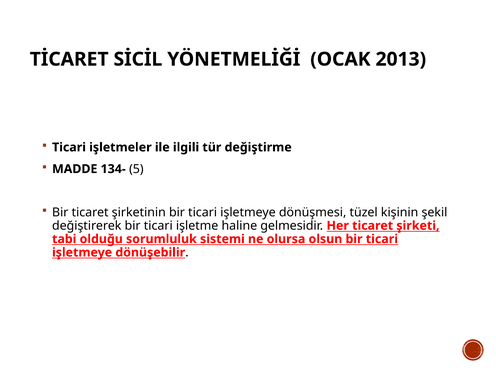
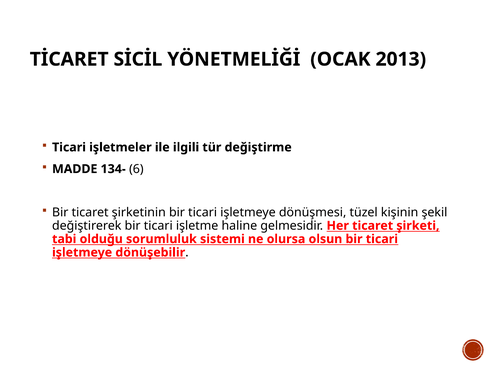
5: 5 -> 6 (136, 169)
